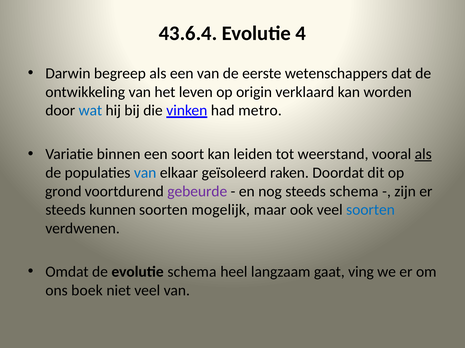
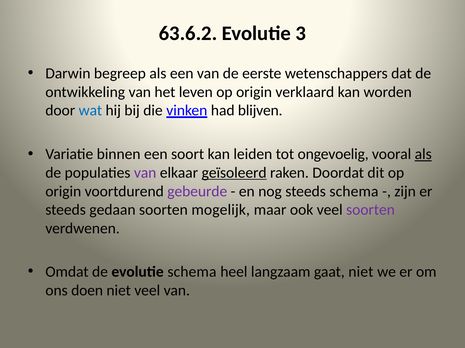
43.6.4: 43.6.4 -> 63.6.2 (188, 33)
4: 4 -> 3 (301, 33)
metro: metro -> blijven (260, 111)
weerstand: weerstand -> ongevoelig (333, 154)
van colour: blue -> purple (145, 173)
geïsoleerd underline: none -> present (234, 173)
grond: grond -> origin (63, 192)
kunnen: kunnen -> gedaan (112, 210)
soorten colour: blue -> purple (371, 210)
gaat ving: ving -> niet (361, 272)
boek: boek -> doen (87, 291)
